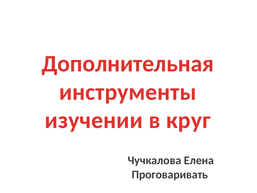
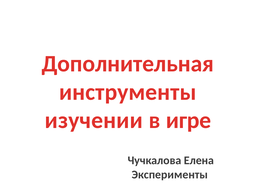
круг: круг -> игре (189, 120)
Проговаривать: Проговаривать -> Эксперименты (170, 174)
